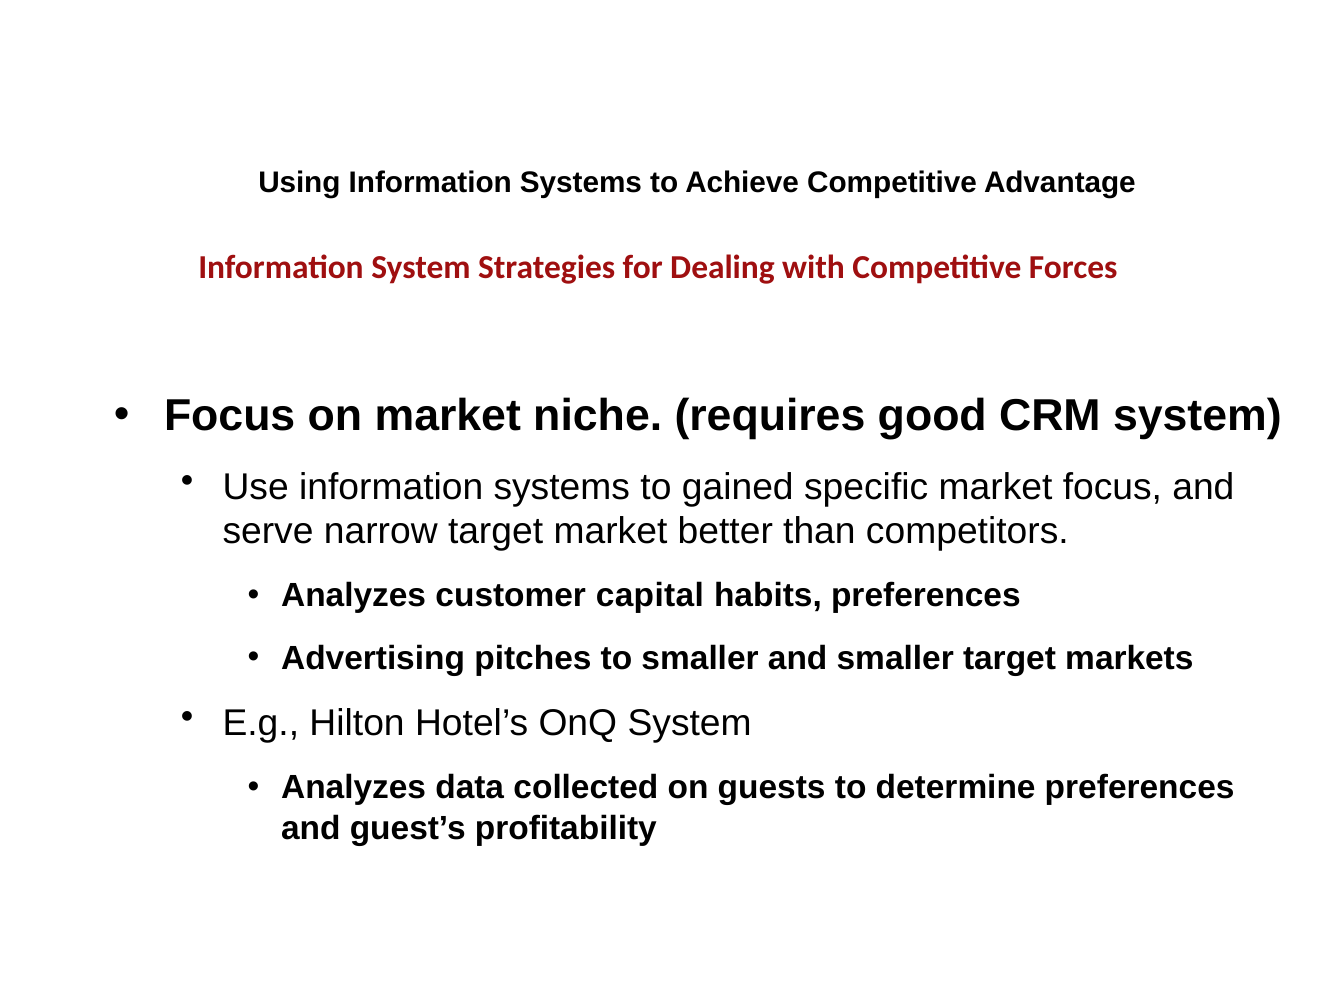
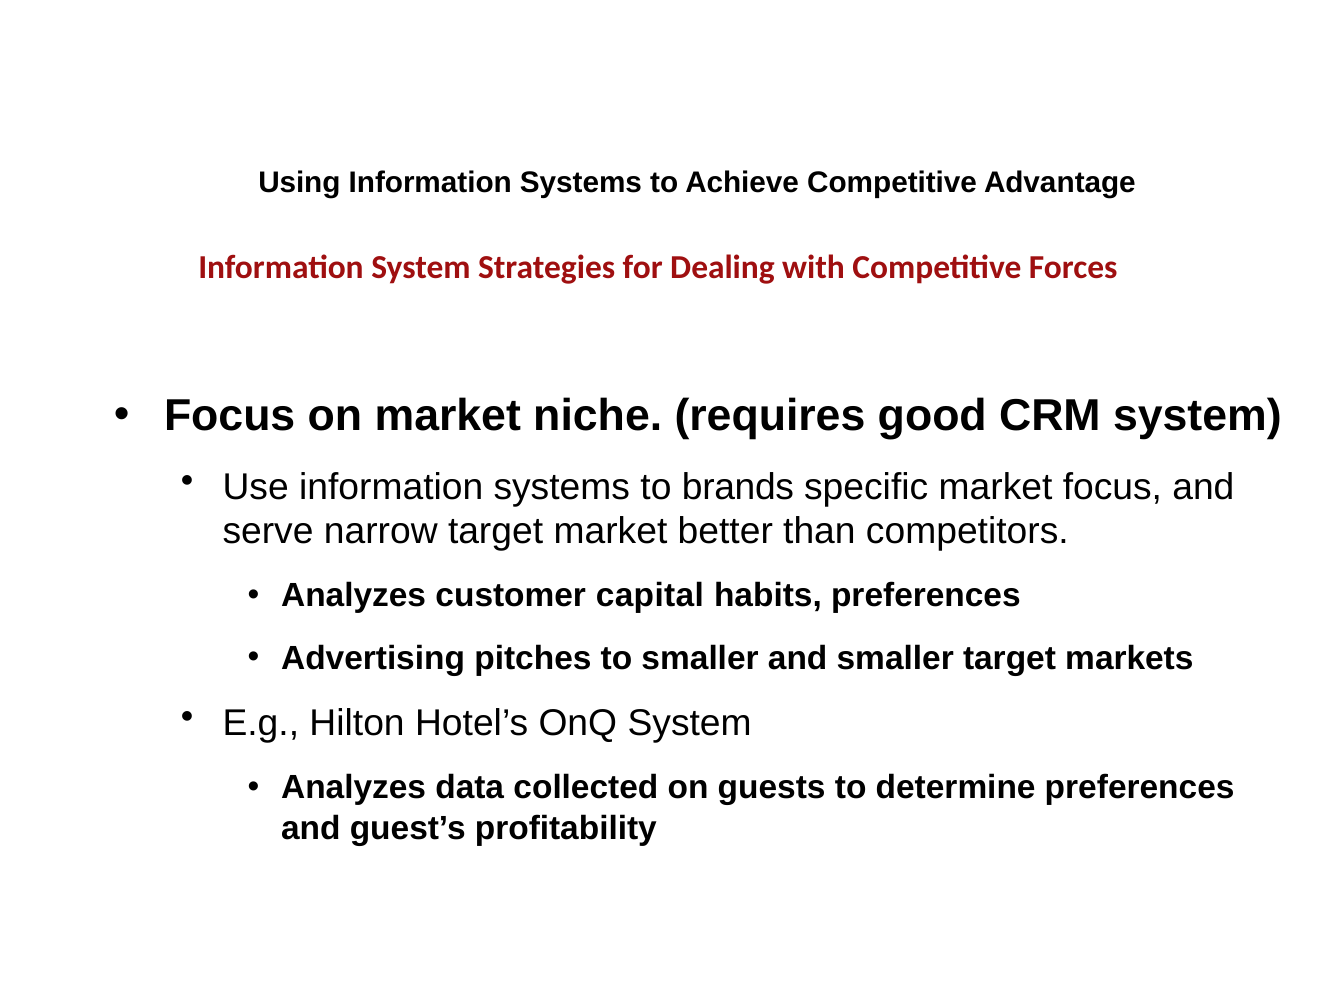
gained: gained -> brands (738, 487)
